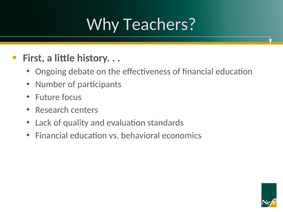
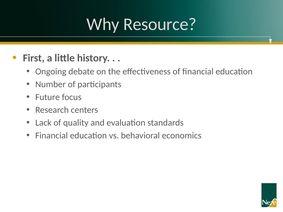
Teachers: Teachers -> Resource (160, 24)
